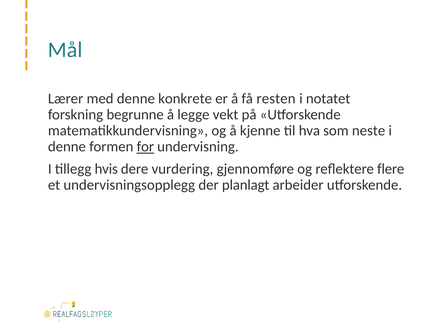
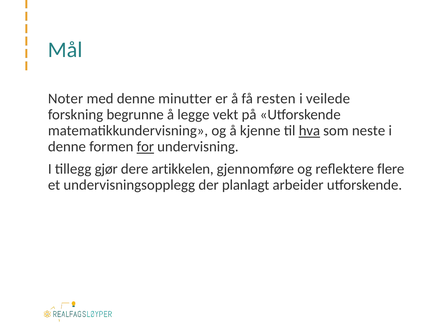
Lærer: Lærer -> Noter (66, 99)
konkrete: konkrete -> minutter (185, 99)
notatet: notatet -> veilede (328, 99)
hva underline: none -> present (309, 131)
hvis: hvis -> gjør (106, 169)
vurdering: vurdering -> artikkelen (183, 169)
